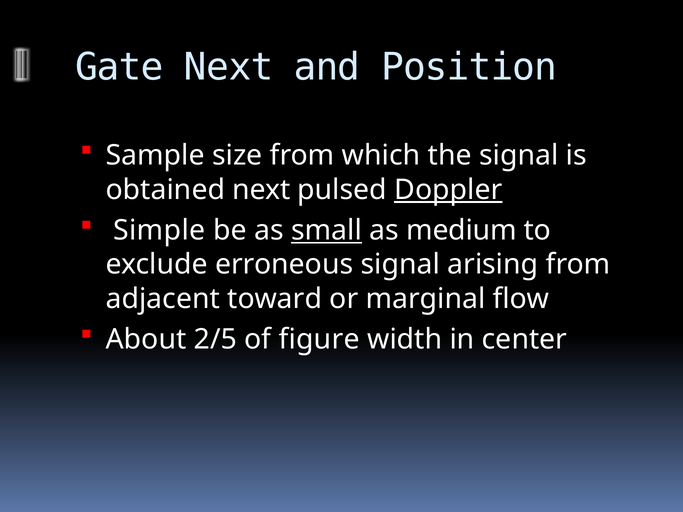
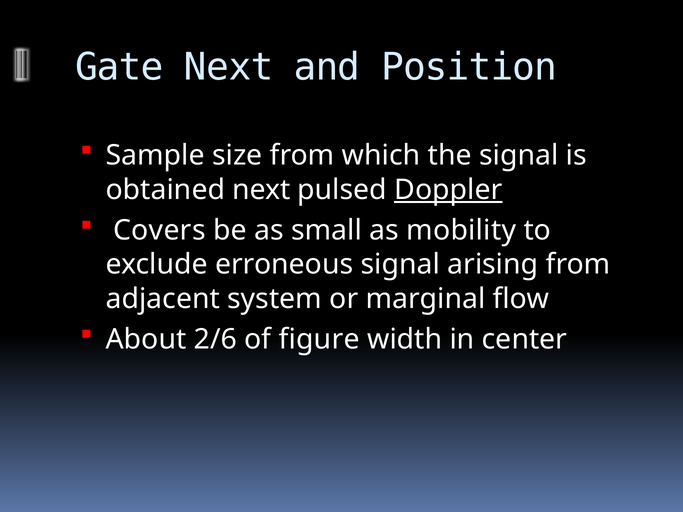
Simple: Simple -> Covers (159, 231)
small underline: present -> none (327, 231)
medium: medium -> mobility (461, 231)
toward: toward -> system (275, 299)
2/5: 2/5 -> 2/6 (215, 340)
